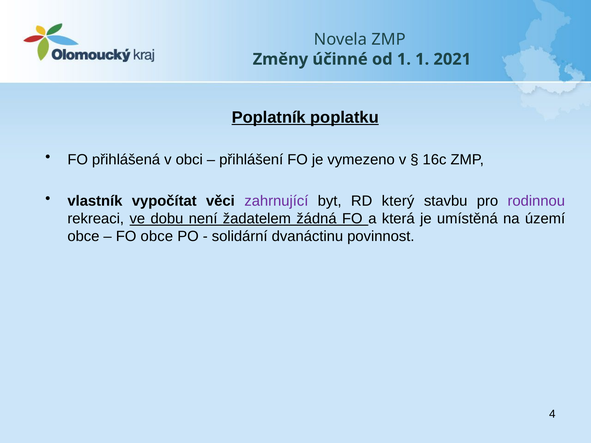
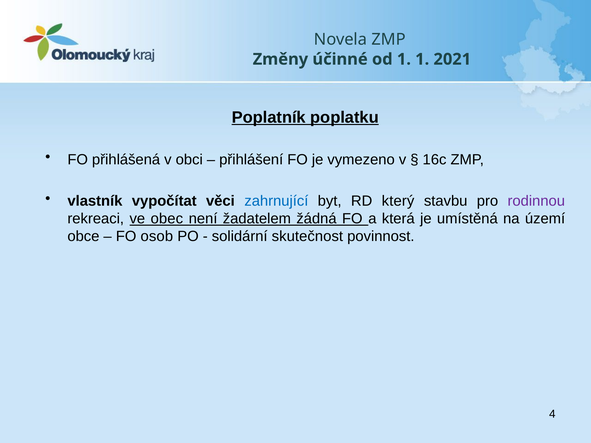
zahrnující colour: purple -> blue (276, 201)
dobu: dobu -> obec (167, 219)
FO obce: obce -> osob (157, 236)
dvanáctinu: dvanáctinu -> skutečnost (307, 236)
